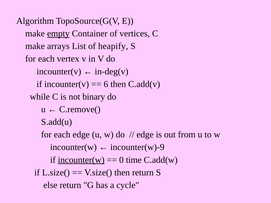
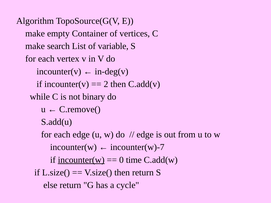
empty underline: present -> none (58, 34)
arrays: arrays -> search (58, 46)
heapify: heapify -> variable (113, 46)
6: 6 -> 2 (106, 84)
incounter(w)-9: incounter(w)-9 -> incounter(w)-7 (137, 147)
